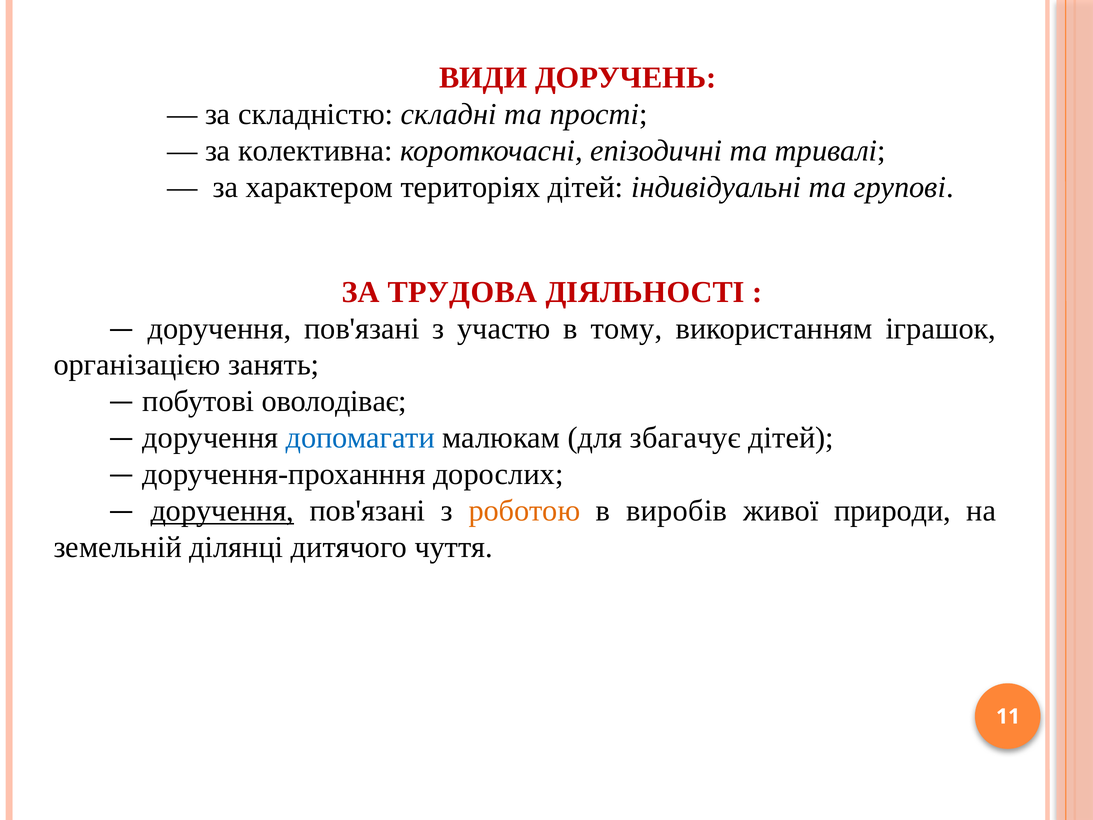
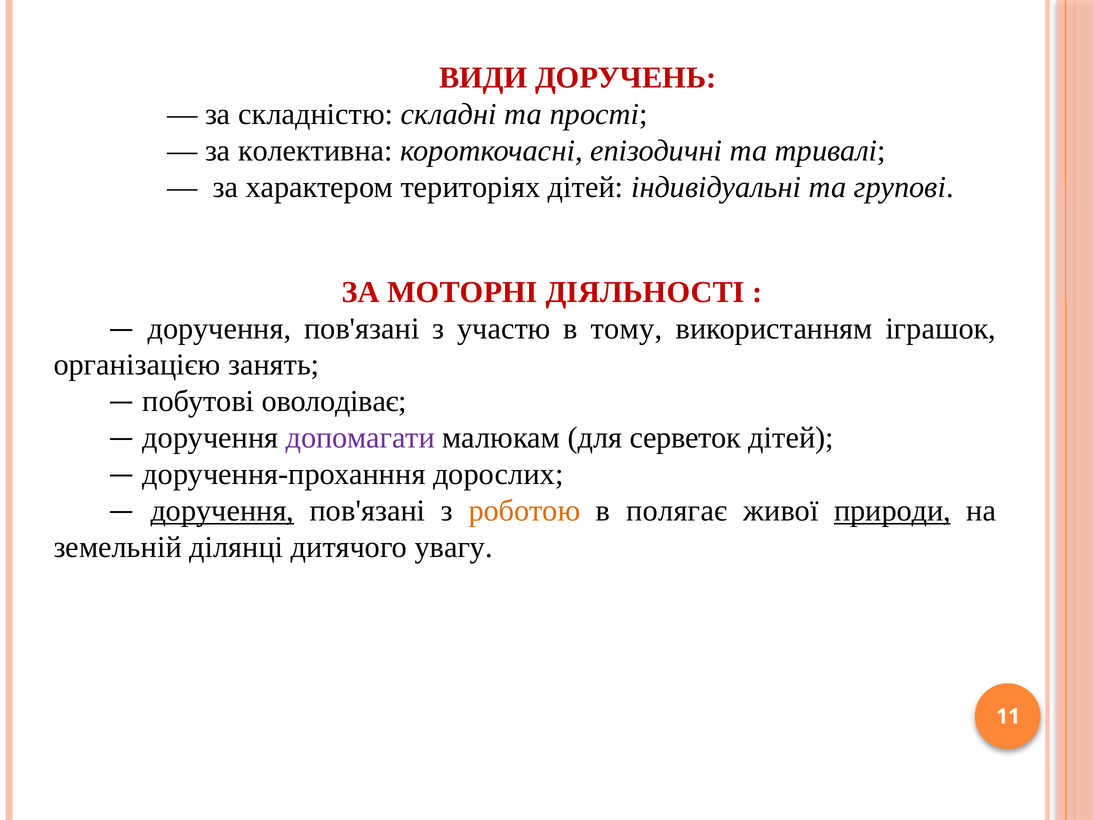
ТРУДОВА: ТРУДОВА -> МОТОРНІ (462, 292)
допомагати colour: blue -> purple (360, 438)
збагачує: збагачує -> серветок (685, 438)
виробів: виробів -> полягає (677, 511)
природи underline: none -> present (892, 511)
чуття: чуття -> увагу (454, 547)
